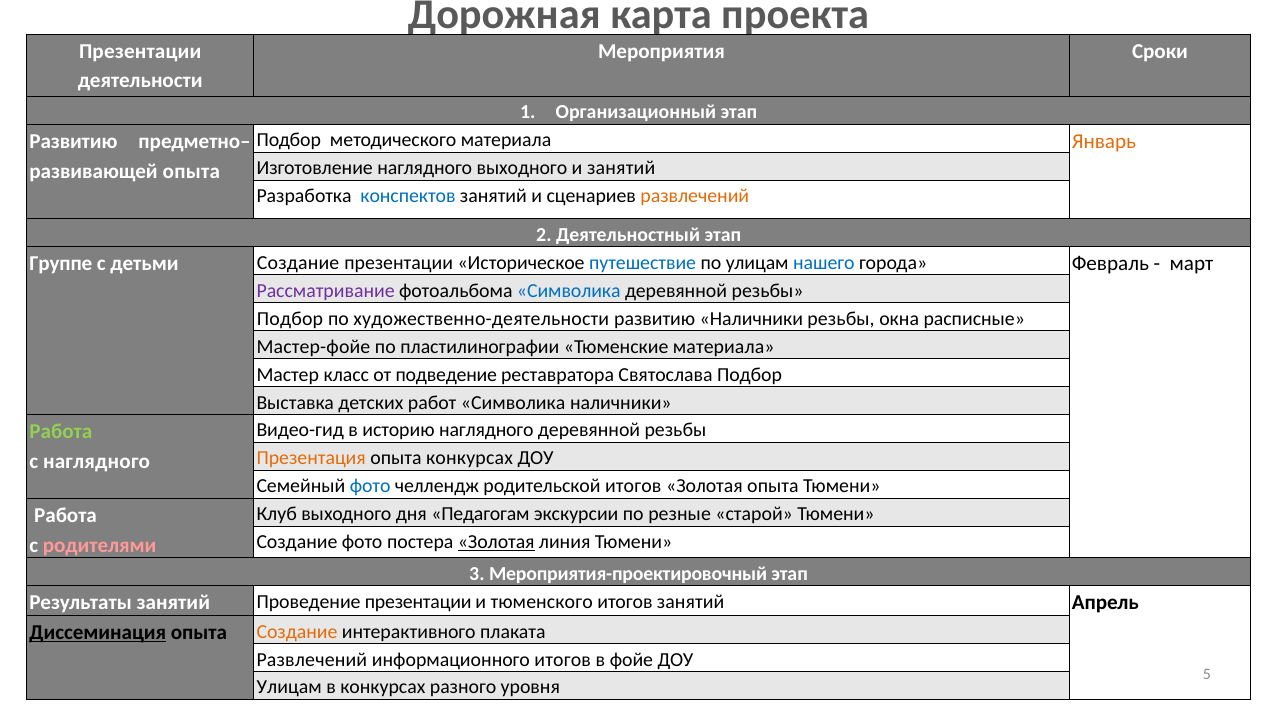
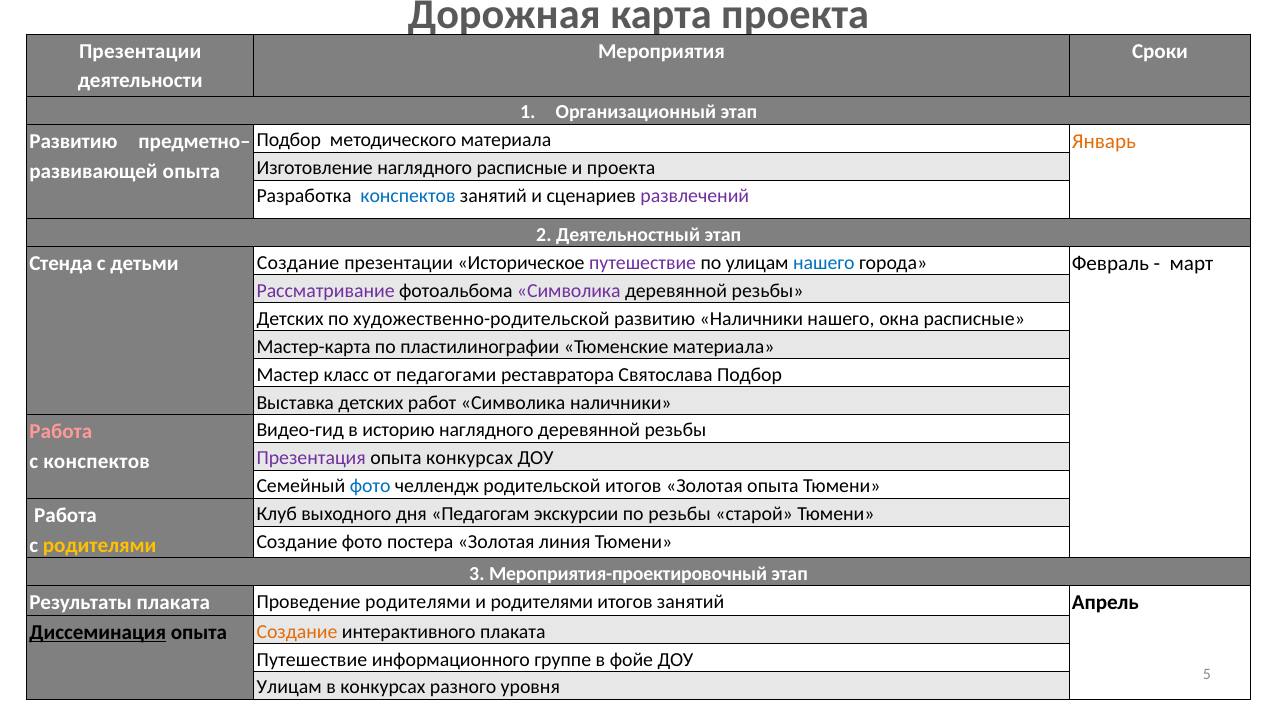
наглядного выходного: выходного -> расписные (522, 168)
и занятий: занятий -> проекта (621, 168)
развлечений colour: orange -> purple (695, 196)
Группе: Группе -> Стенда (61, 264)
путешествие colour: blue -> purple (643, 263)
Символика colour: blue -> purple (569, 291)
Подбор: Подбор -> Детских (290, 319)
художественно-деятельности: художественно-деятельности -> художественно-родительской (481, 319)
Наличники резьбы: резьбы -> нашего (841, 319)
Мастер-фойе: Мастер-фойе -> Мастер-карта (314, 347)
подведение: подведение -> педагогами (446, 375)
Работа colour: light green -> pink (61, 432)
Презентация colour: orange -> purple (311, 459)
с наглядного: наглядного -> конспектов (97, 461)
по резные: резные -> резьбы (680, 515)
Золотая underline: present -> none (496, 543)
родителями colour: pink -> yellow (100, 545)
Результаты занятий: занятий -> плаката (173, 603)
Проведение презентации: презентации -> родителями (418, 602)
и тюменского: тюменского -> родителями (542, 602)
Развлечений: Развлечений -> Путешествие (312, 660)
информационного итогов: итогов -> группе (563, 660)
